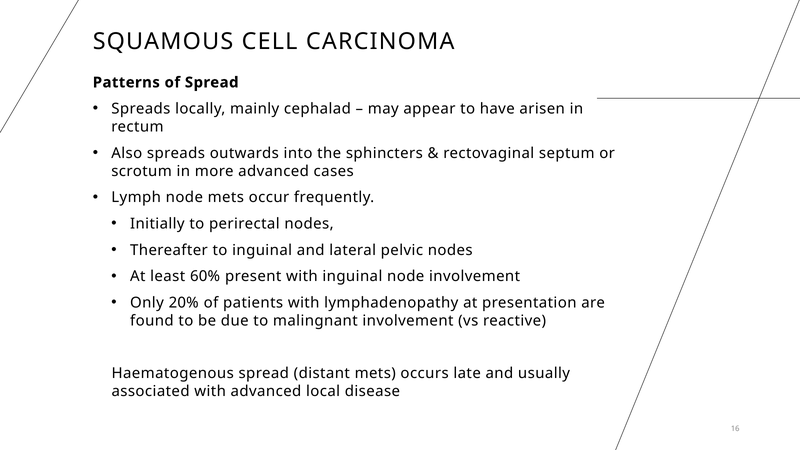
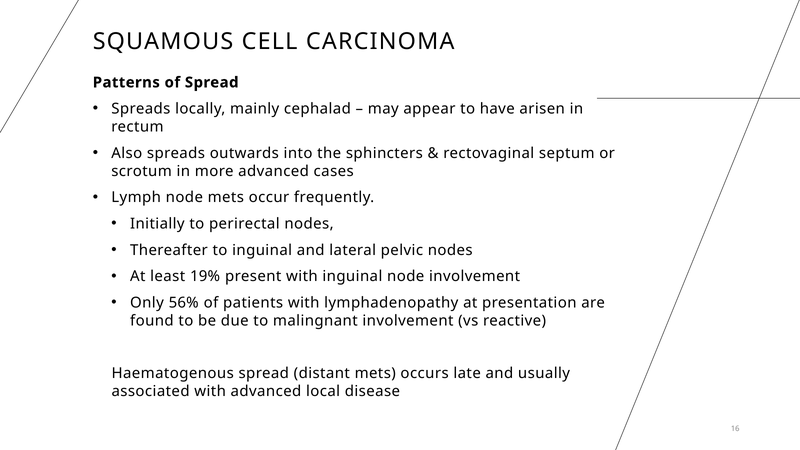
60%: 60% -> 19% (205, 276)
20%: 20% -> 56% (184, 303)
